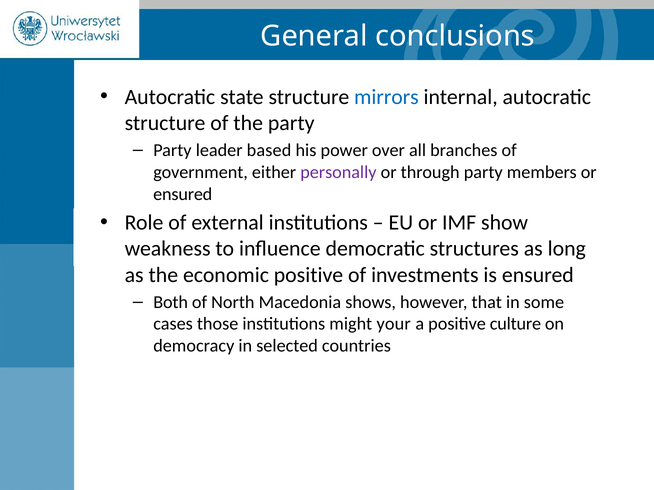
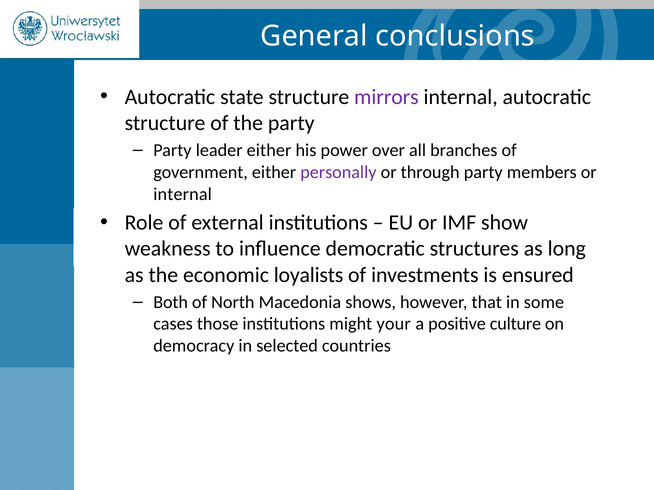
mirrors colour: blue -> purple (386, 97)
leader based: based -> either (269, 151)
ensured: ensured -> internal (183, 194)
economic positive: positive -> loyalists (309, 275)
